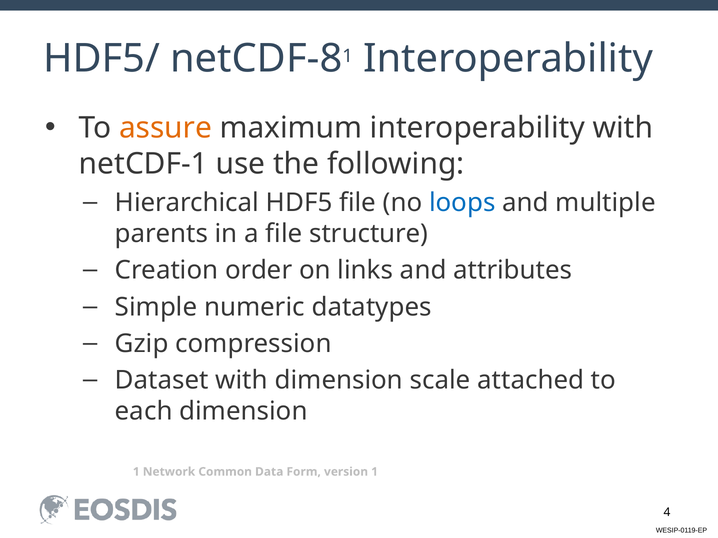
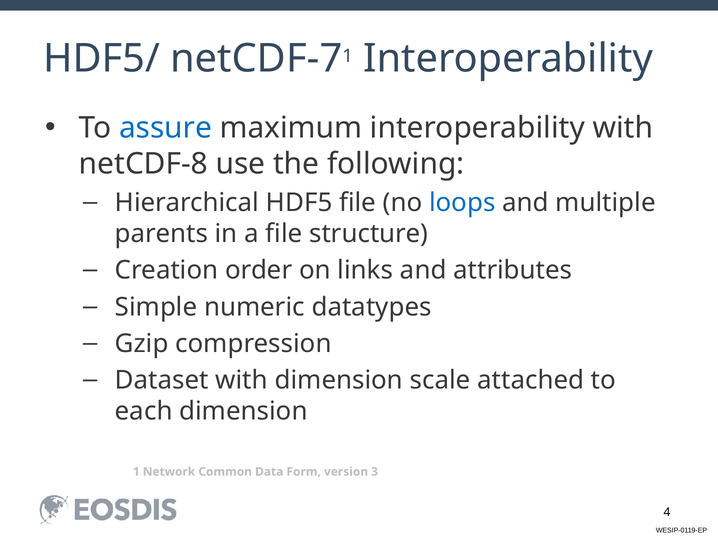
netCDF-8: netCDF-8 -> netCDF-7 (256, 59)
assure colour: orange -> blue (166, 128)
netCDF-1: netCDF-1 -> netCDF-8 (143, 164)
version 1: 1 -> 3 (375, 472)
